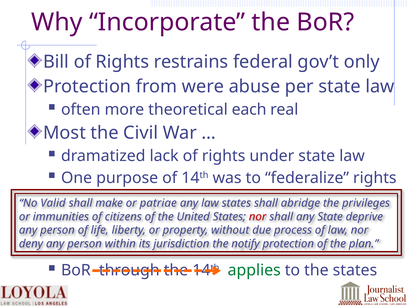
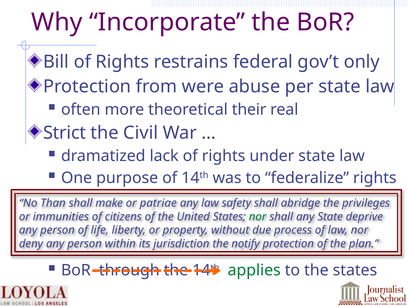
each: each -> their (249, 109)
Most: Most -> Strict (65, 133)
Valid: Valid -> Than (53, 203)
law states: states -> safety (236, 203)
nor colour: red -> green (258, 217)
